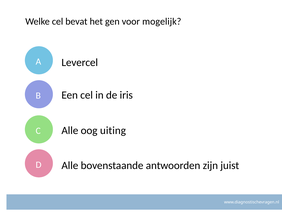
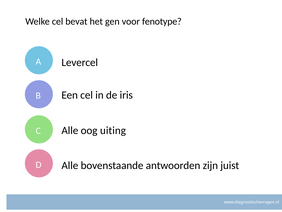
mogelijk: mogelijk -> fenotype (162, 21)
